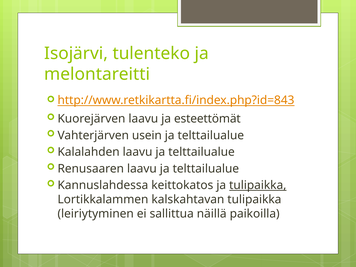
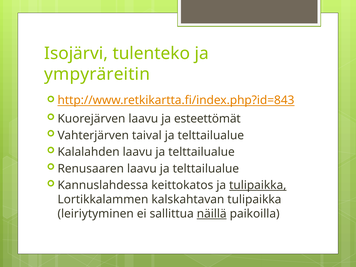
melontareitti: melontareitti -> ympyräreitin (97, 74)
usein: usein -> taival (147, 135)
näillä underline: none -> present (212, 214)
